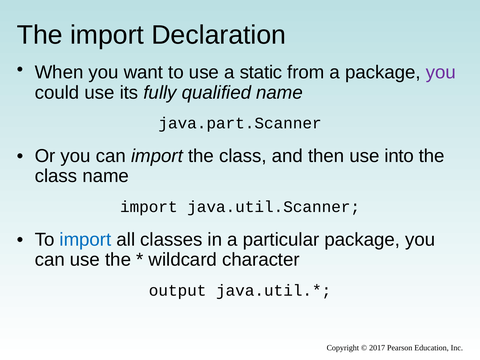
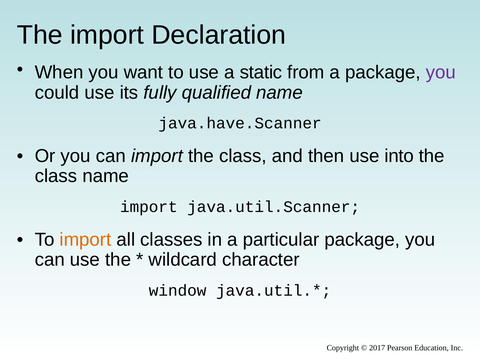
java.part.Scanner: java.part.Scanner -> java.have.Scanner (240, 123)
import colour: blue -> orange (85, 240)
output: output -> window (178, 290)
